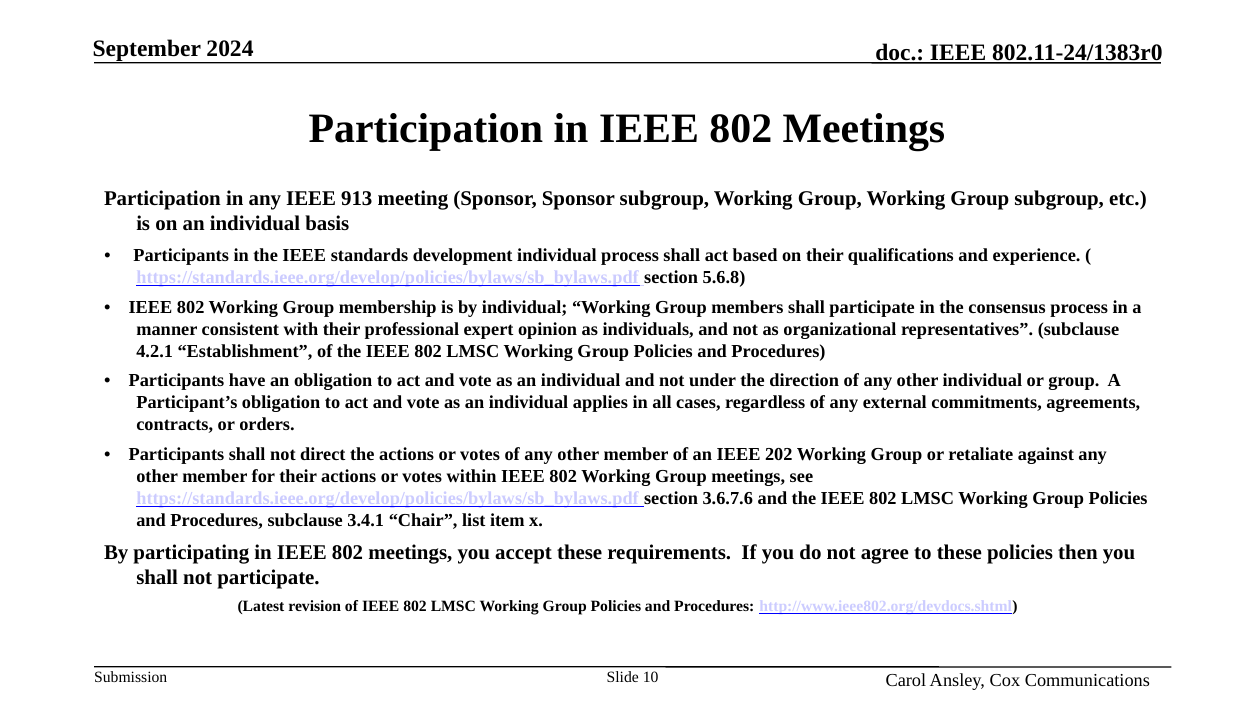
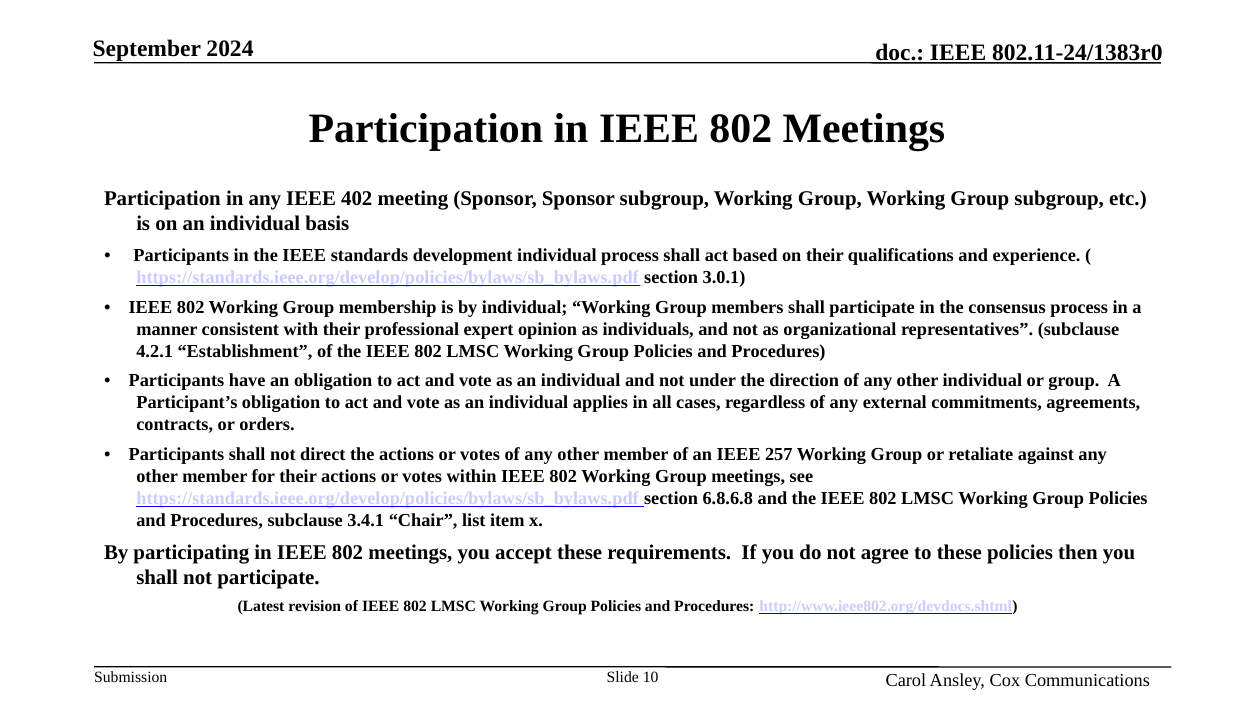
913: 913 -> 402 (357, 199)
5.6.8: 5.6.8 -> 3.0.1 (724, 277)
202: 202 -> 257 (779, 455)
3.6.7.6: 3.6.7.6 -> 6.8.6.8 (728, 499)
